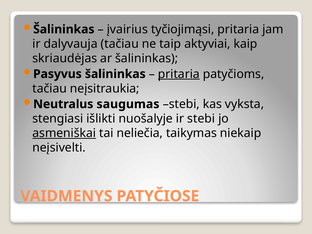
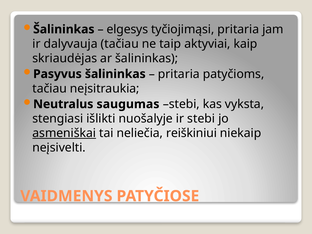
įvairius: įvairius -> elgesys (127, 29)
pritaria underline: present -> none (179, 74)
taikymas: taikymas -> reiškiniui (192, 133)
